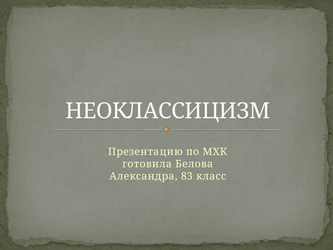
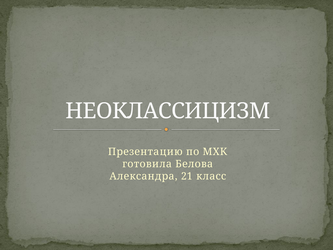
83: 83 -> 21 (187, 176)
